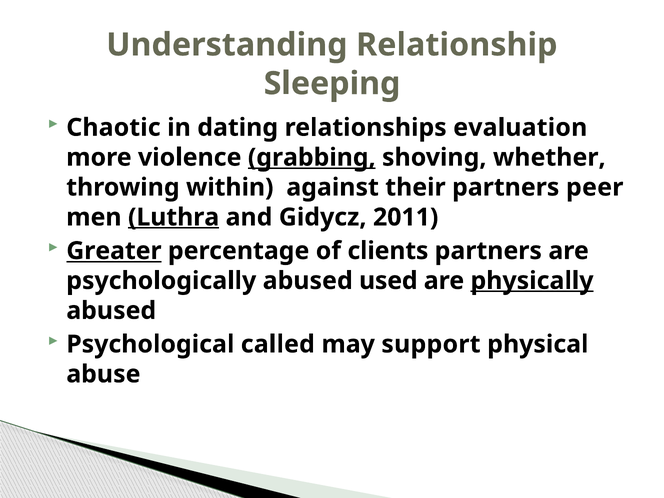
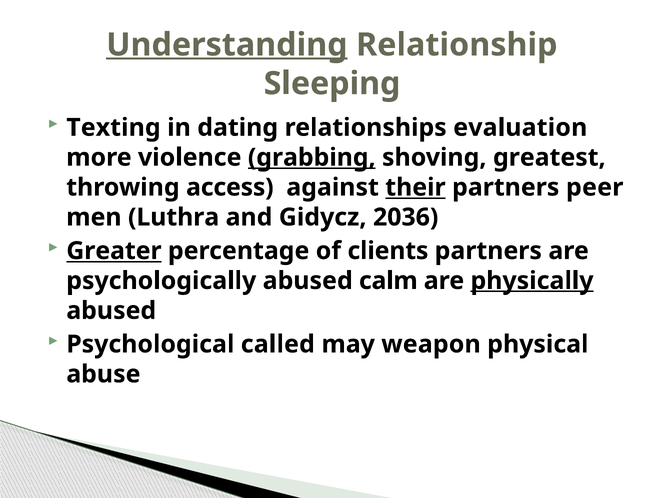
Understanding underline: none -> present (227, 45)
Chaotic: Chaotic -> Texting (113, 128)
whether: whether -> greatest (549, 157)
within: within -> access (230, 187)
their underline: none -> present (415, 187)
Luthra underline: present -> none (174, 217)
2011: 2011 -> 2036 (406, 217)
used: used -> calm (388, 281)
support: support -> weapon (431, 344)
